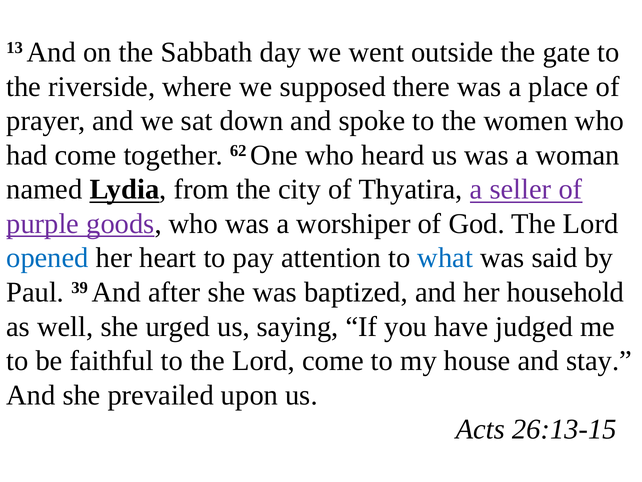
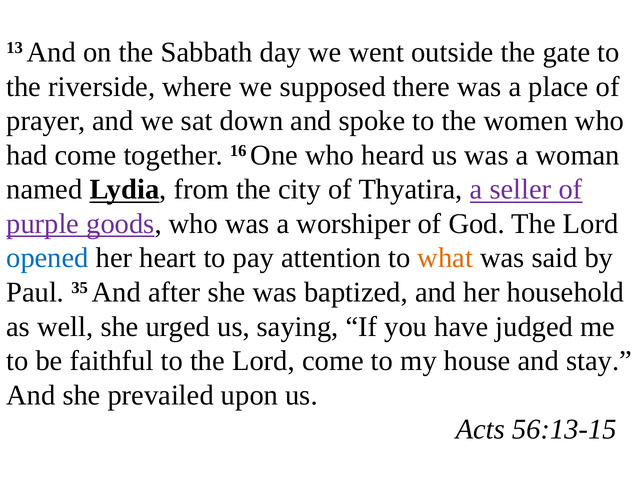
62: 62 -> 16 (238, 150)
what colour: blue -> orange (445, 258)
39: 39 -> 35 (80, 287)
26:13-15: 26:13-15 -> 56:13-15 (564, 429)
